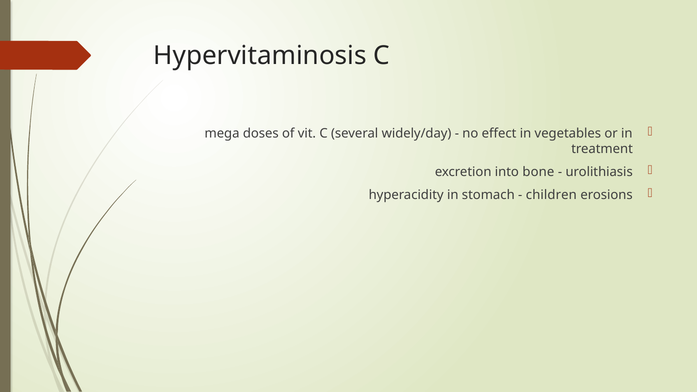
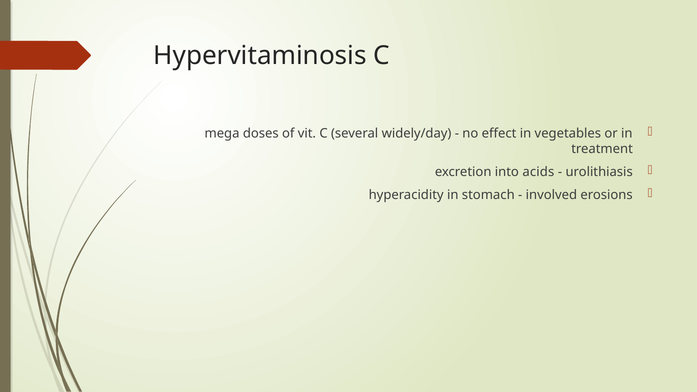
bone: bone -> acids (538, 172)
children: children -> involved (551, 195)
